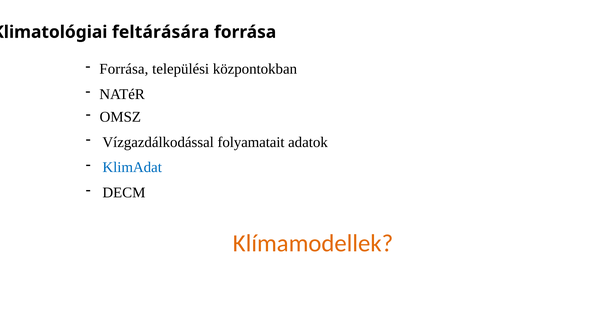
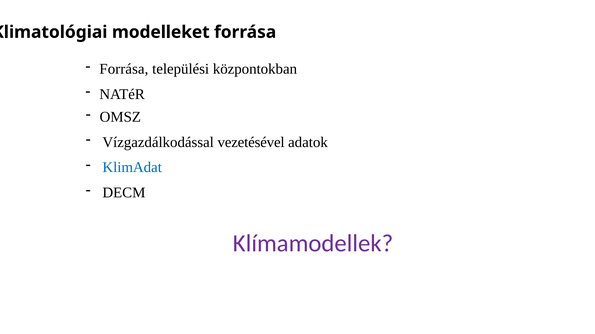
feltárására: feltárására -> modelleket (161, 32)
folyamatait: folyamatait -> vezetésével (251, 142)
Klímamodellek colour: orange -> purple (313, 244)
